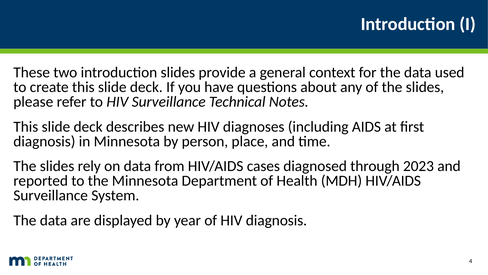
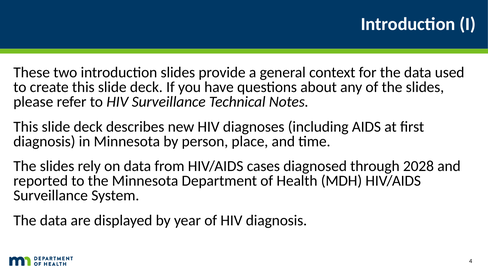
2023: 2023 -> 2028 (418, 166)
